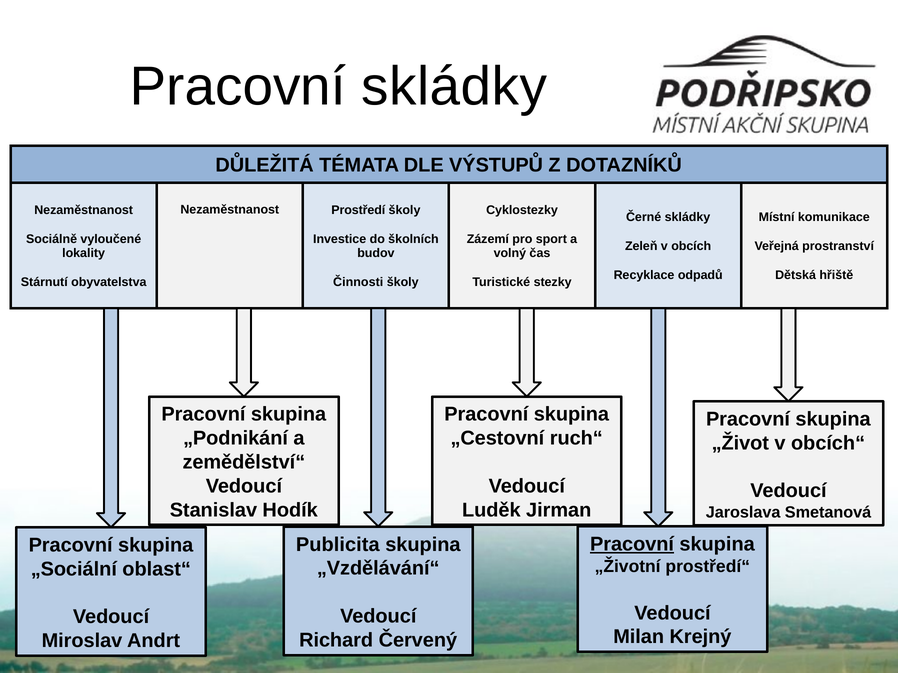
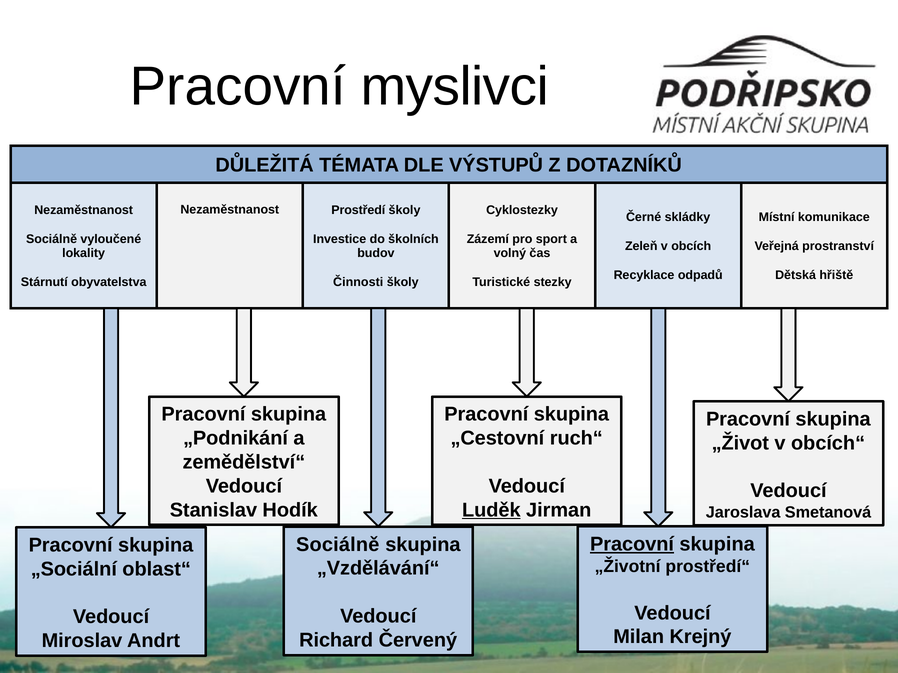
Pracovní skládky: skládky -> myslivci (455, 87)
Luděk underline: none -> present (491, 510)
Publicita: Publicita -> Sociálně (338, 545)
